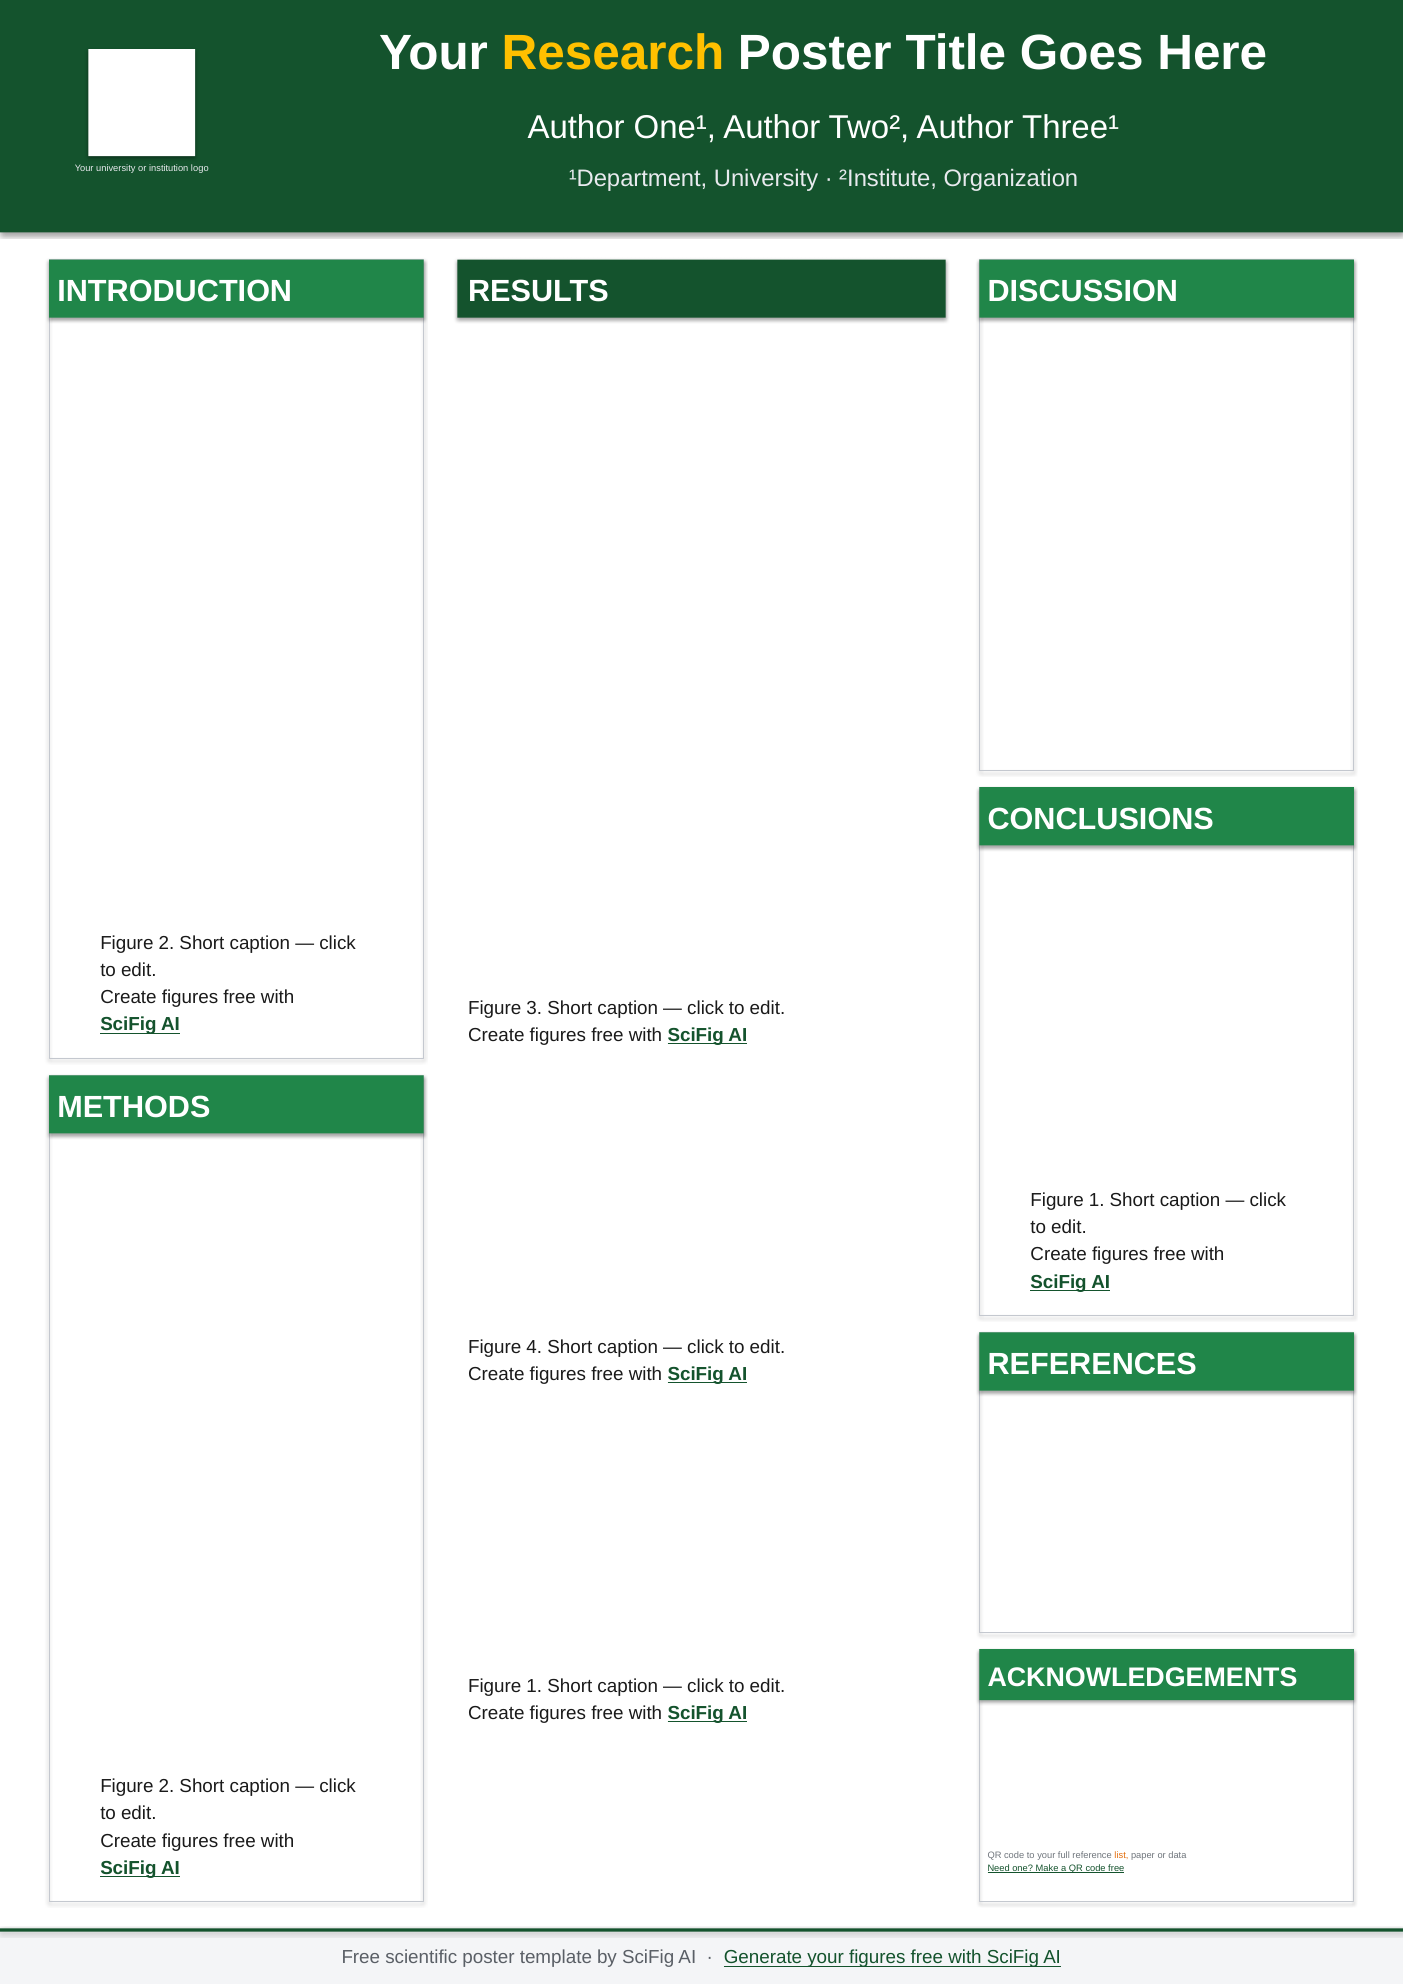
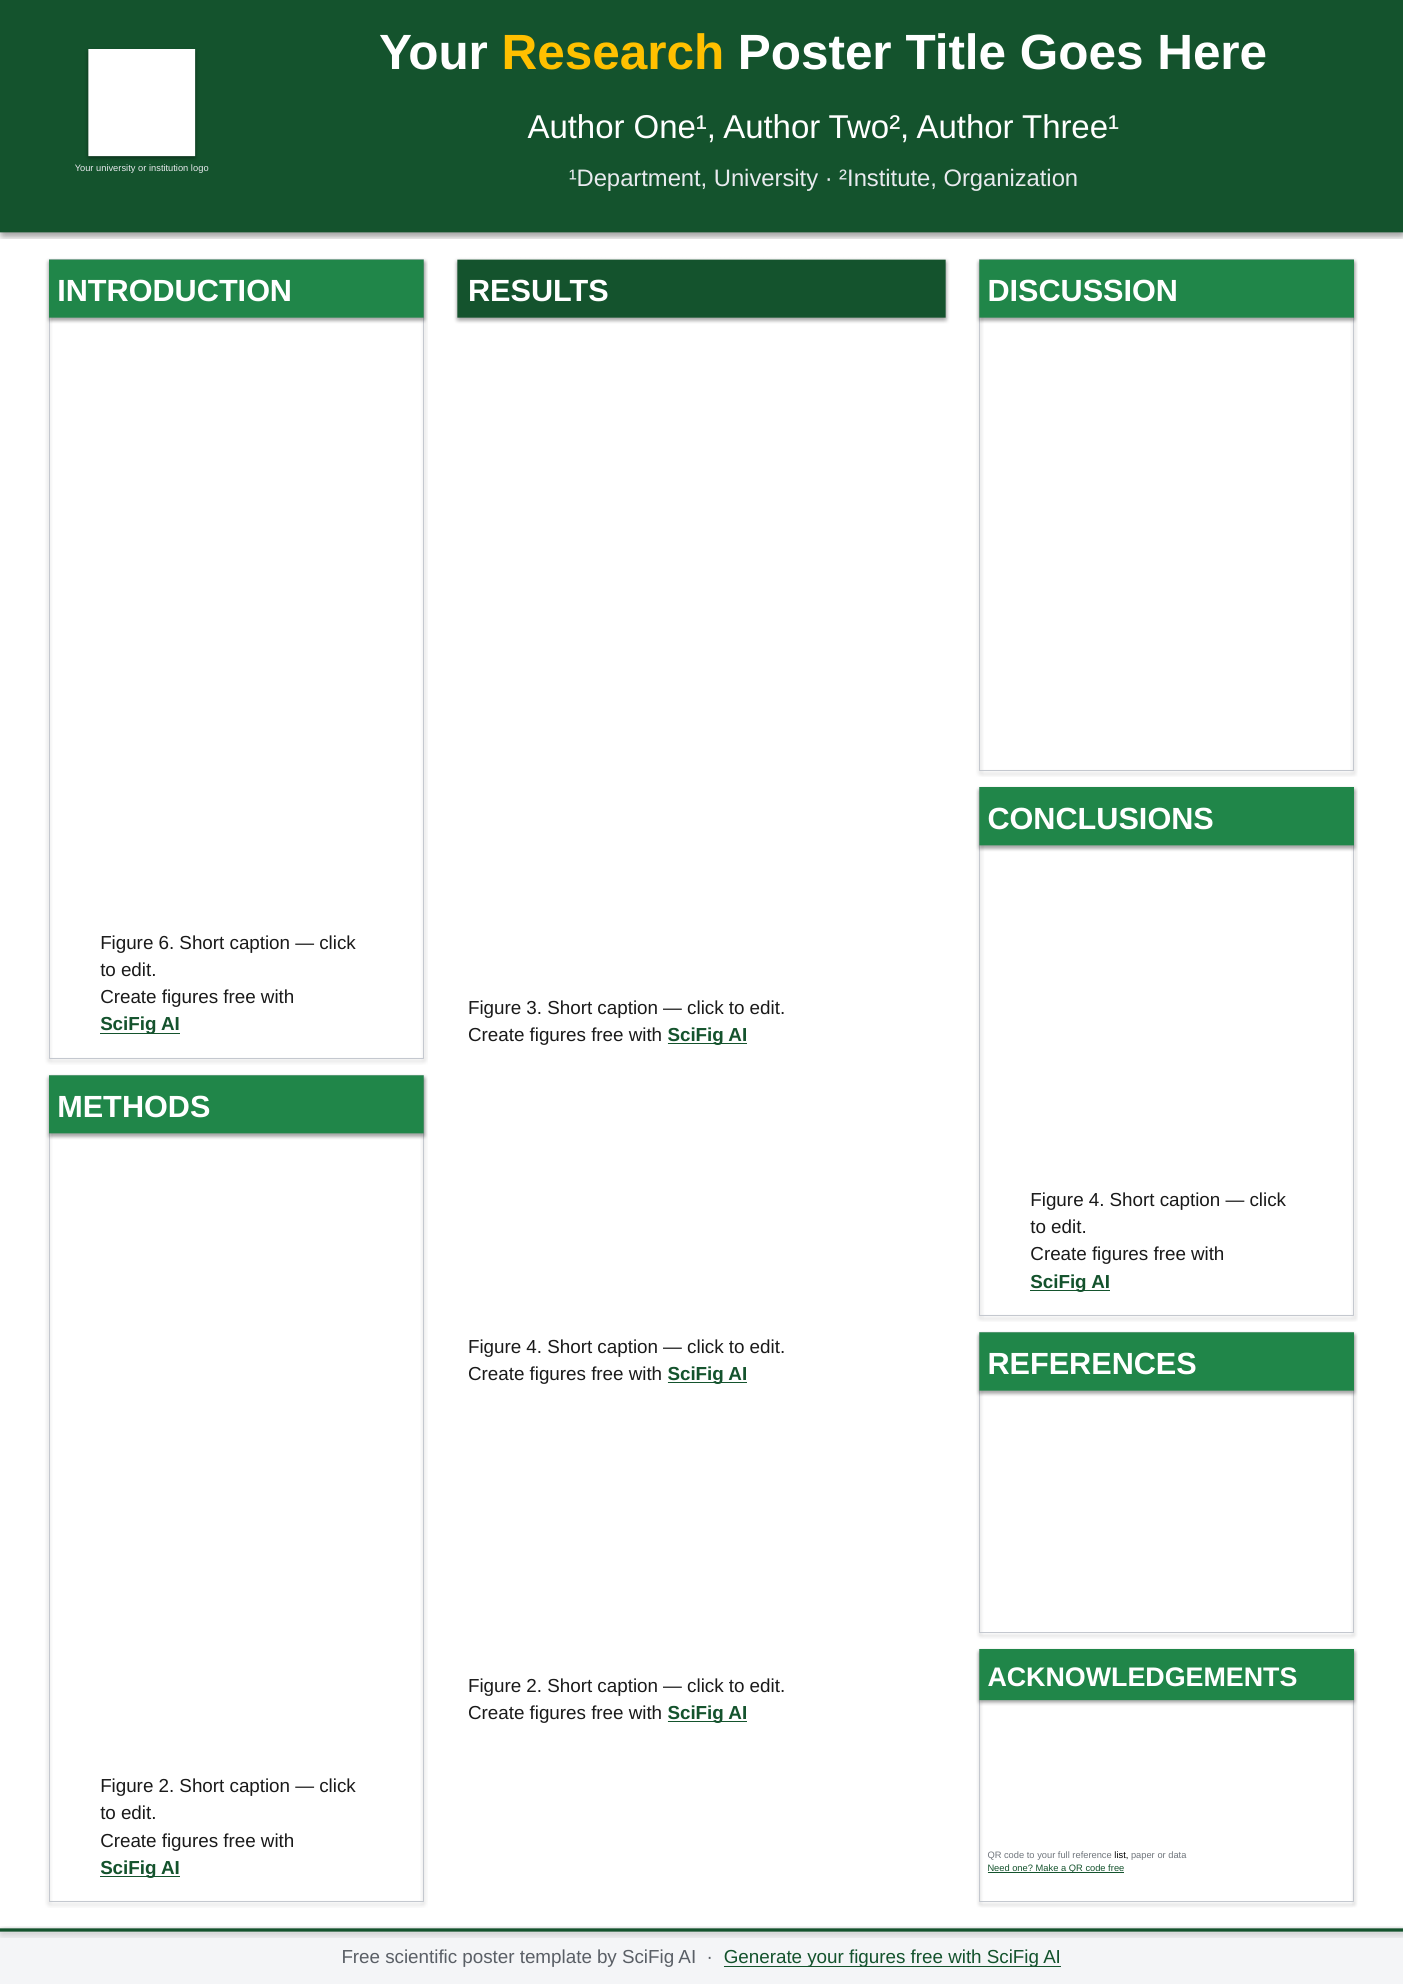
2: 2 -> 6 (166, 943)
1: 1 -> 4 (1097, 1200)
1: 1 -> 2 (534, 1686)
list colour: orange -> black (1121, 1855)
